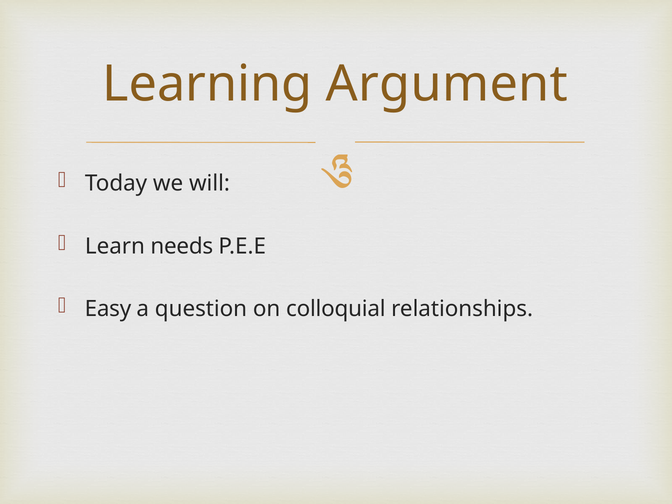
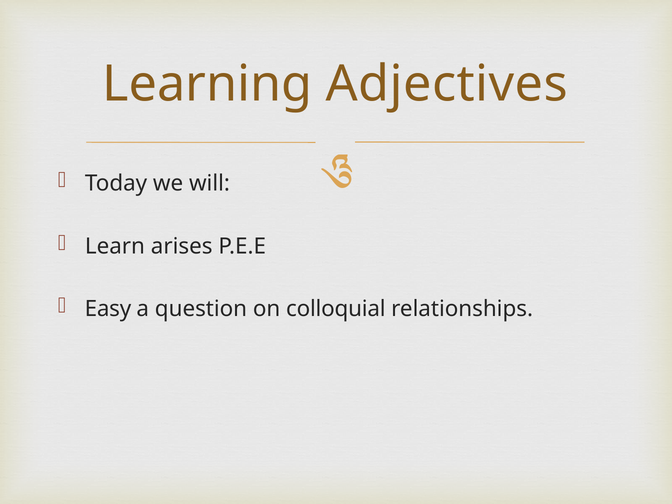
Argument: Argument -> Adjectives (447, 84)
needs: needs -> arises (182, 246)
